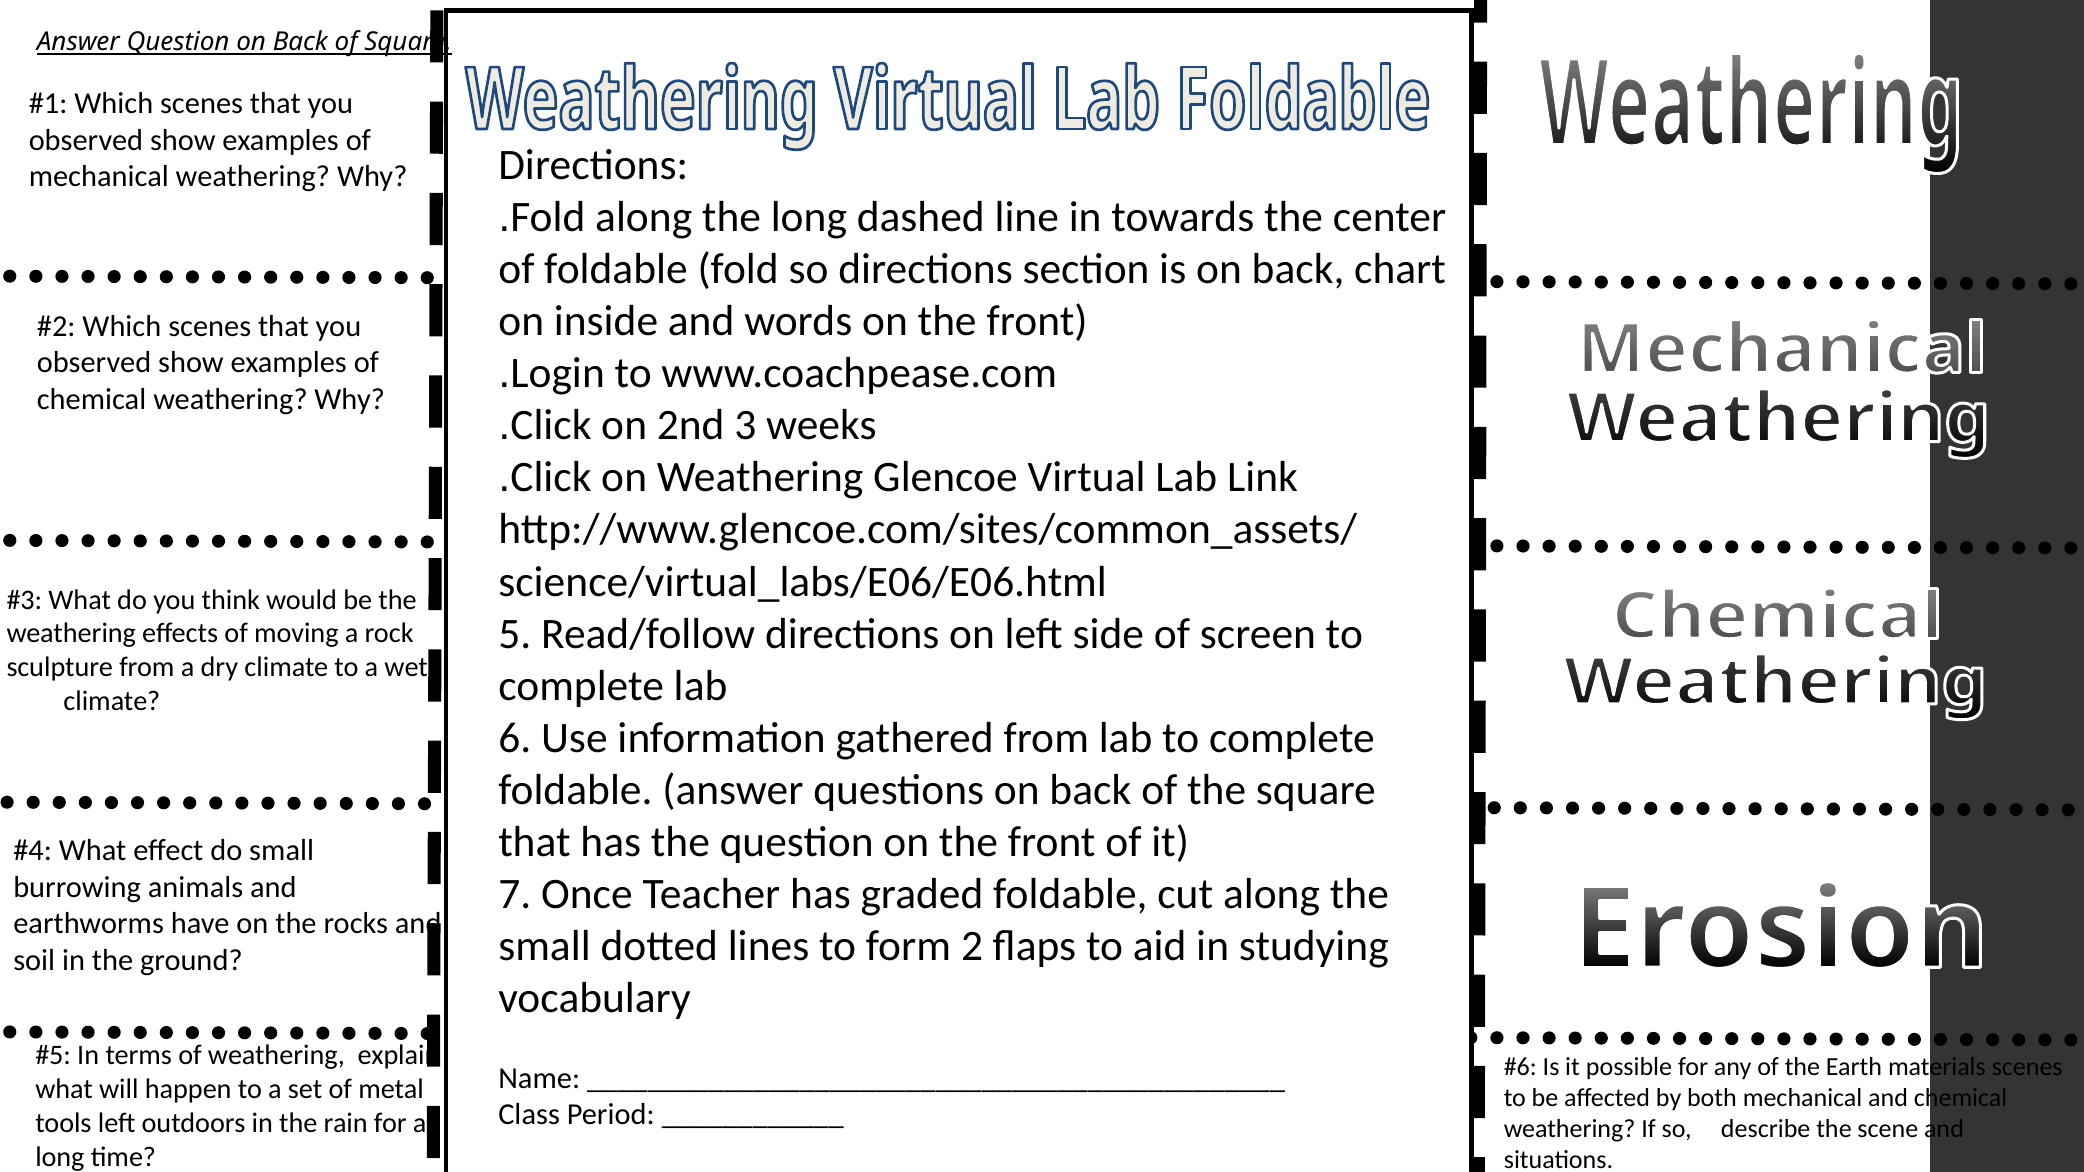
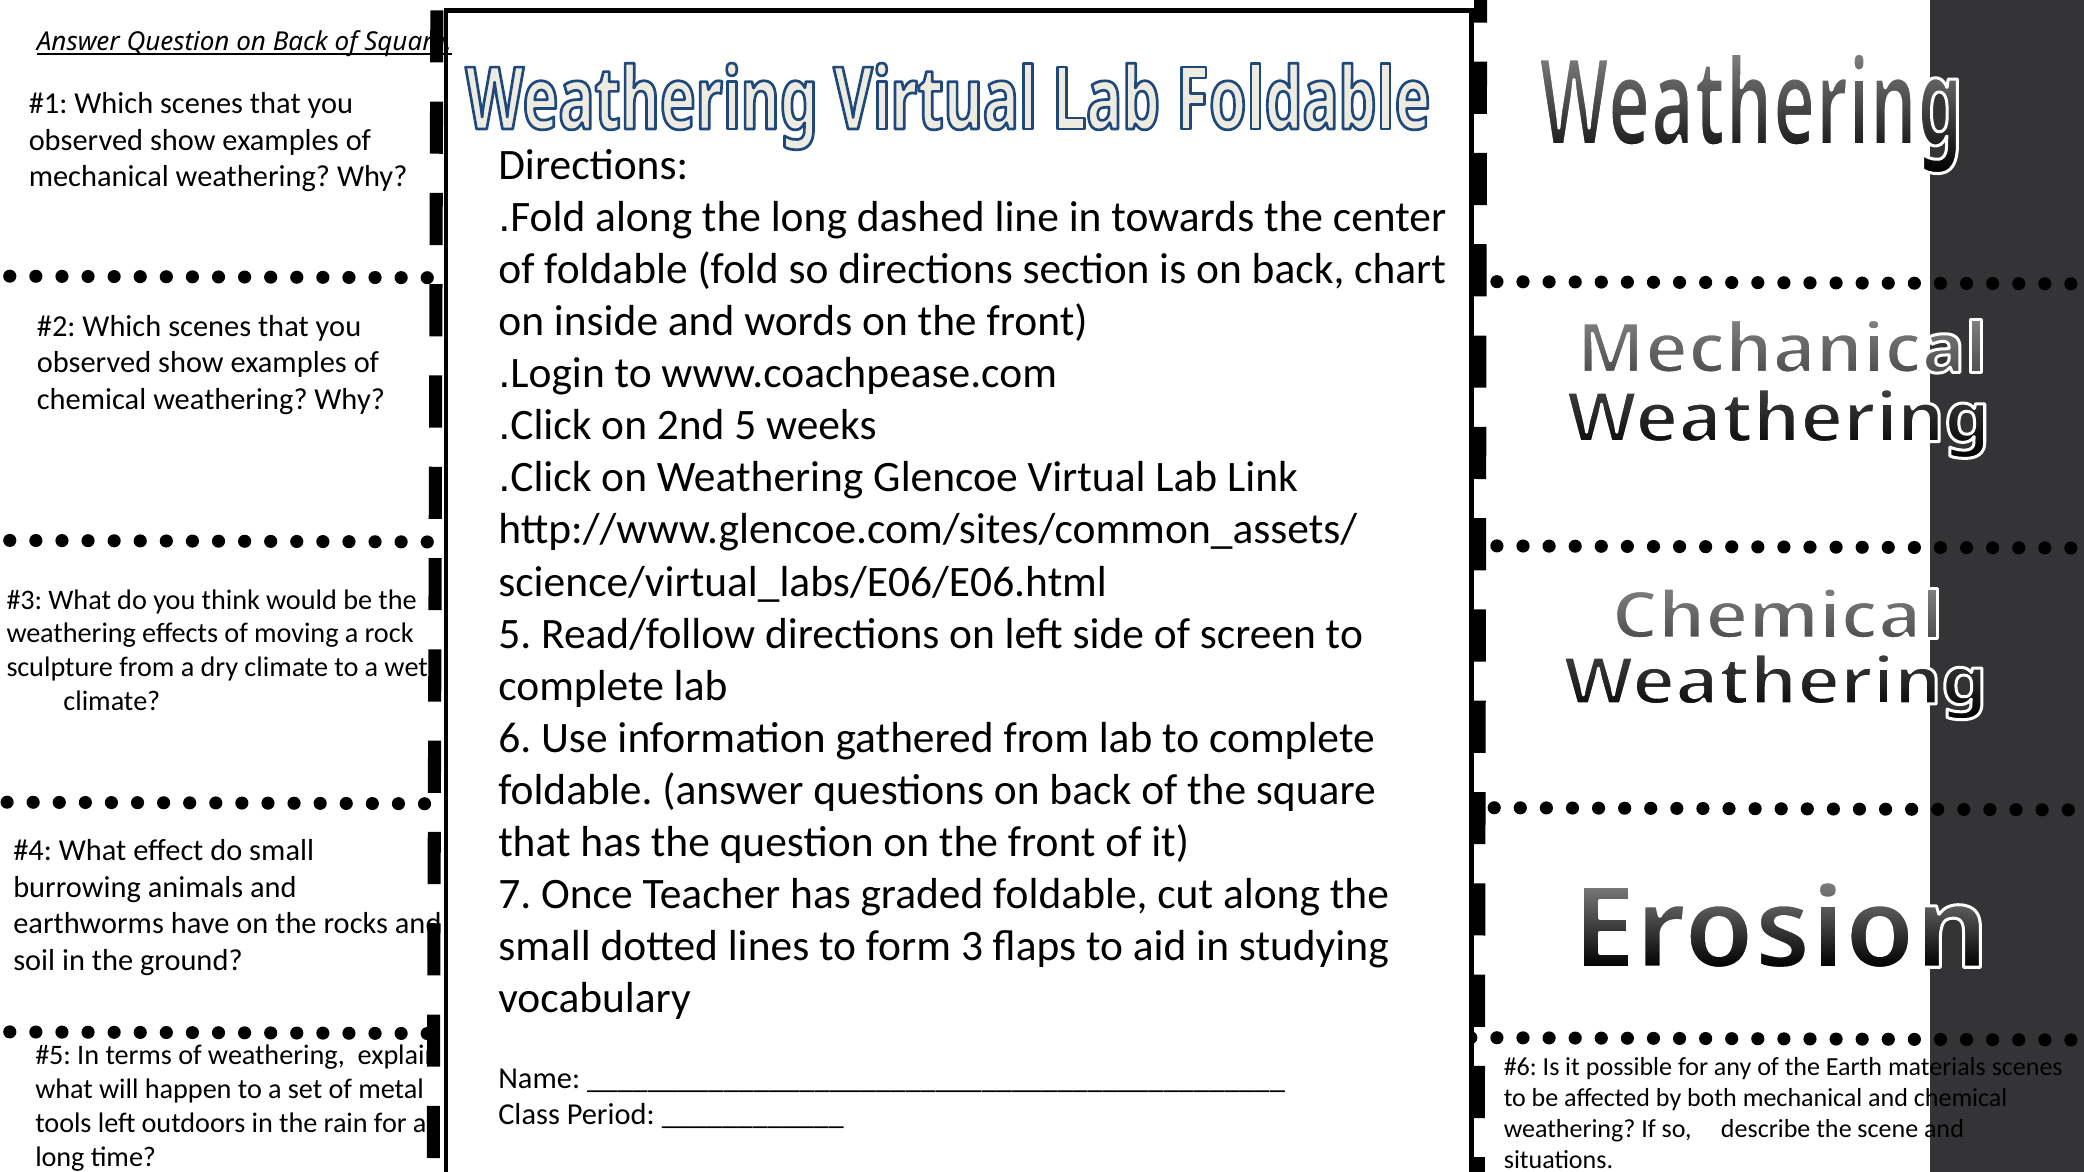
2nd 3: 3 -> 5 (745, 426)
2: 2 -> 3 (972, 947)
